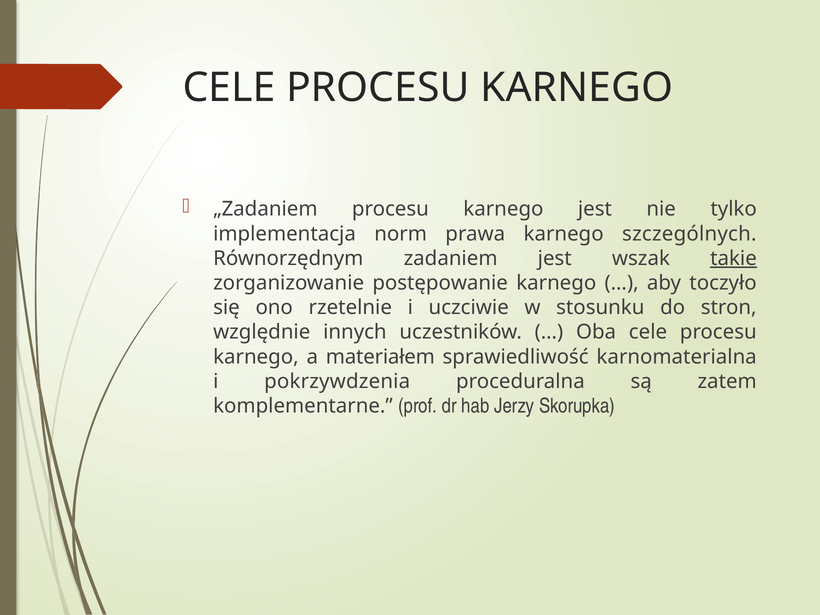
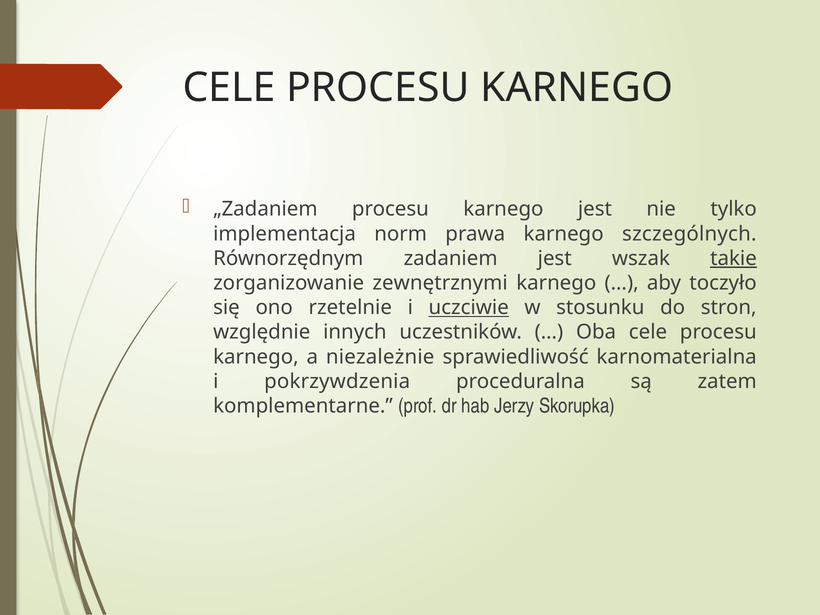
postępowanie: postępowanie -> zewnętrznymi (440, 283)
uczciwie underline: none -> present (469, 308)
materiałem: materiałem -> niezależnie (380, 357)
